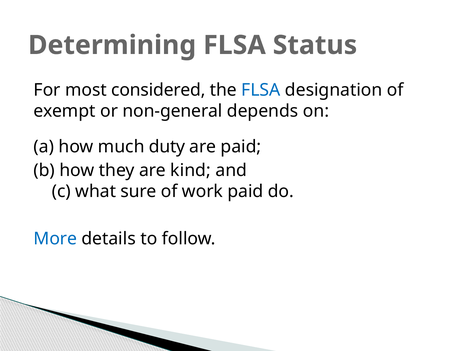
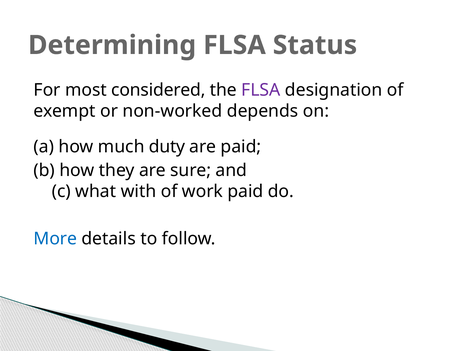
FLSA colour: blue -> purple (261, 90)
non-general: non-general -> non-worked (172, 111)
kind: kind -> sure (191, 170)
sure: sure -> with (138, 191)
